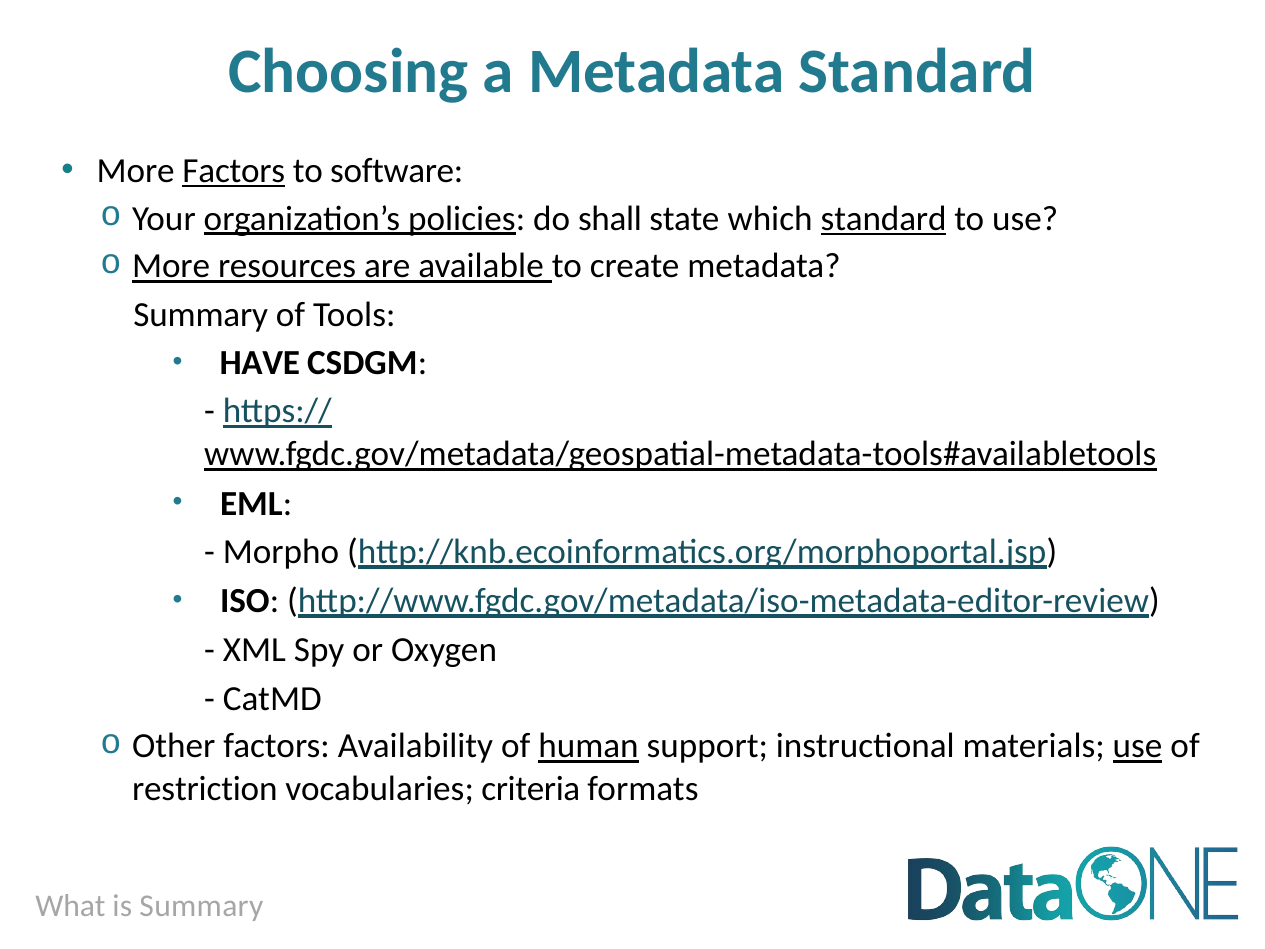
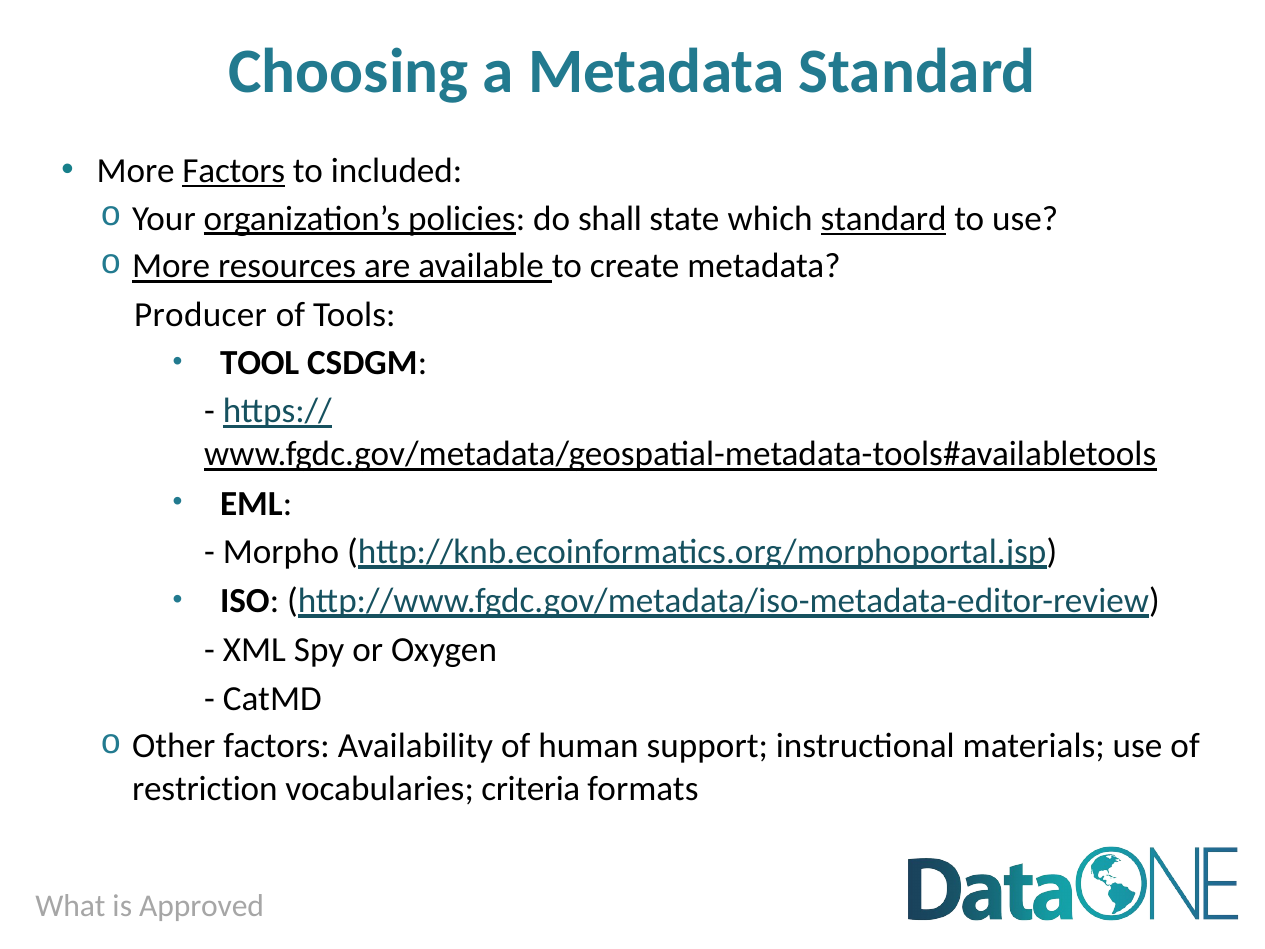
software: software -> included (397, 171)
Summary: Summary -> Producer (200, 315)
HAVE: HAVE -> TOOL (260, 363)
human underline: present -> none (589, 746)
use underline: present -> none (1138, 746)
Summary: Summary -> Approved (202, 906)
